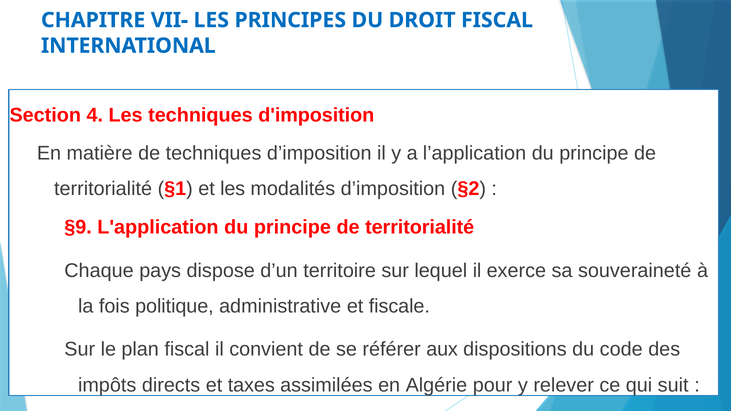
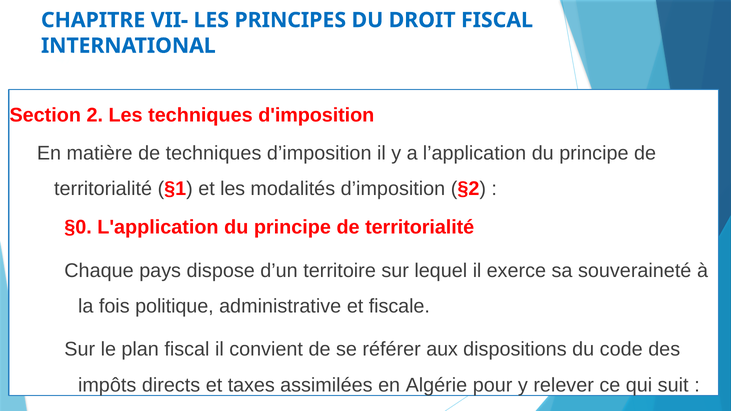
4: 4 -> 2 (95, 115)
§9: §9 -> §0 (78, 227)
